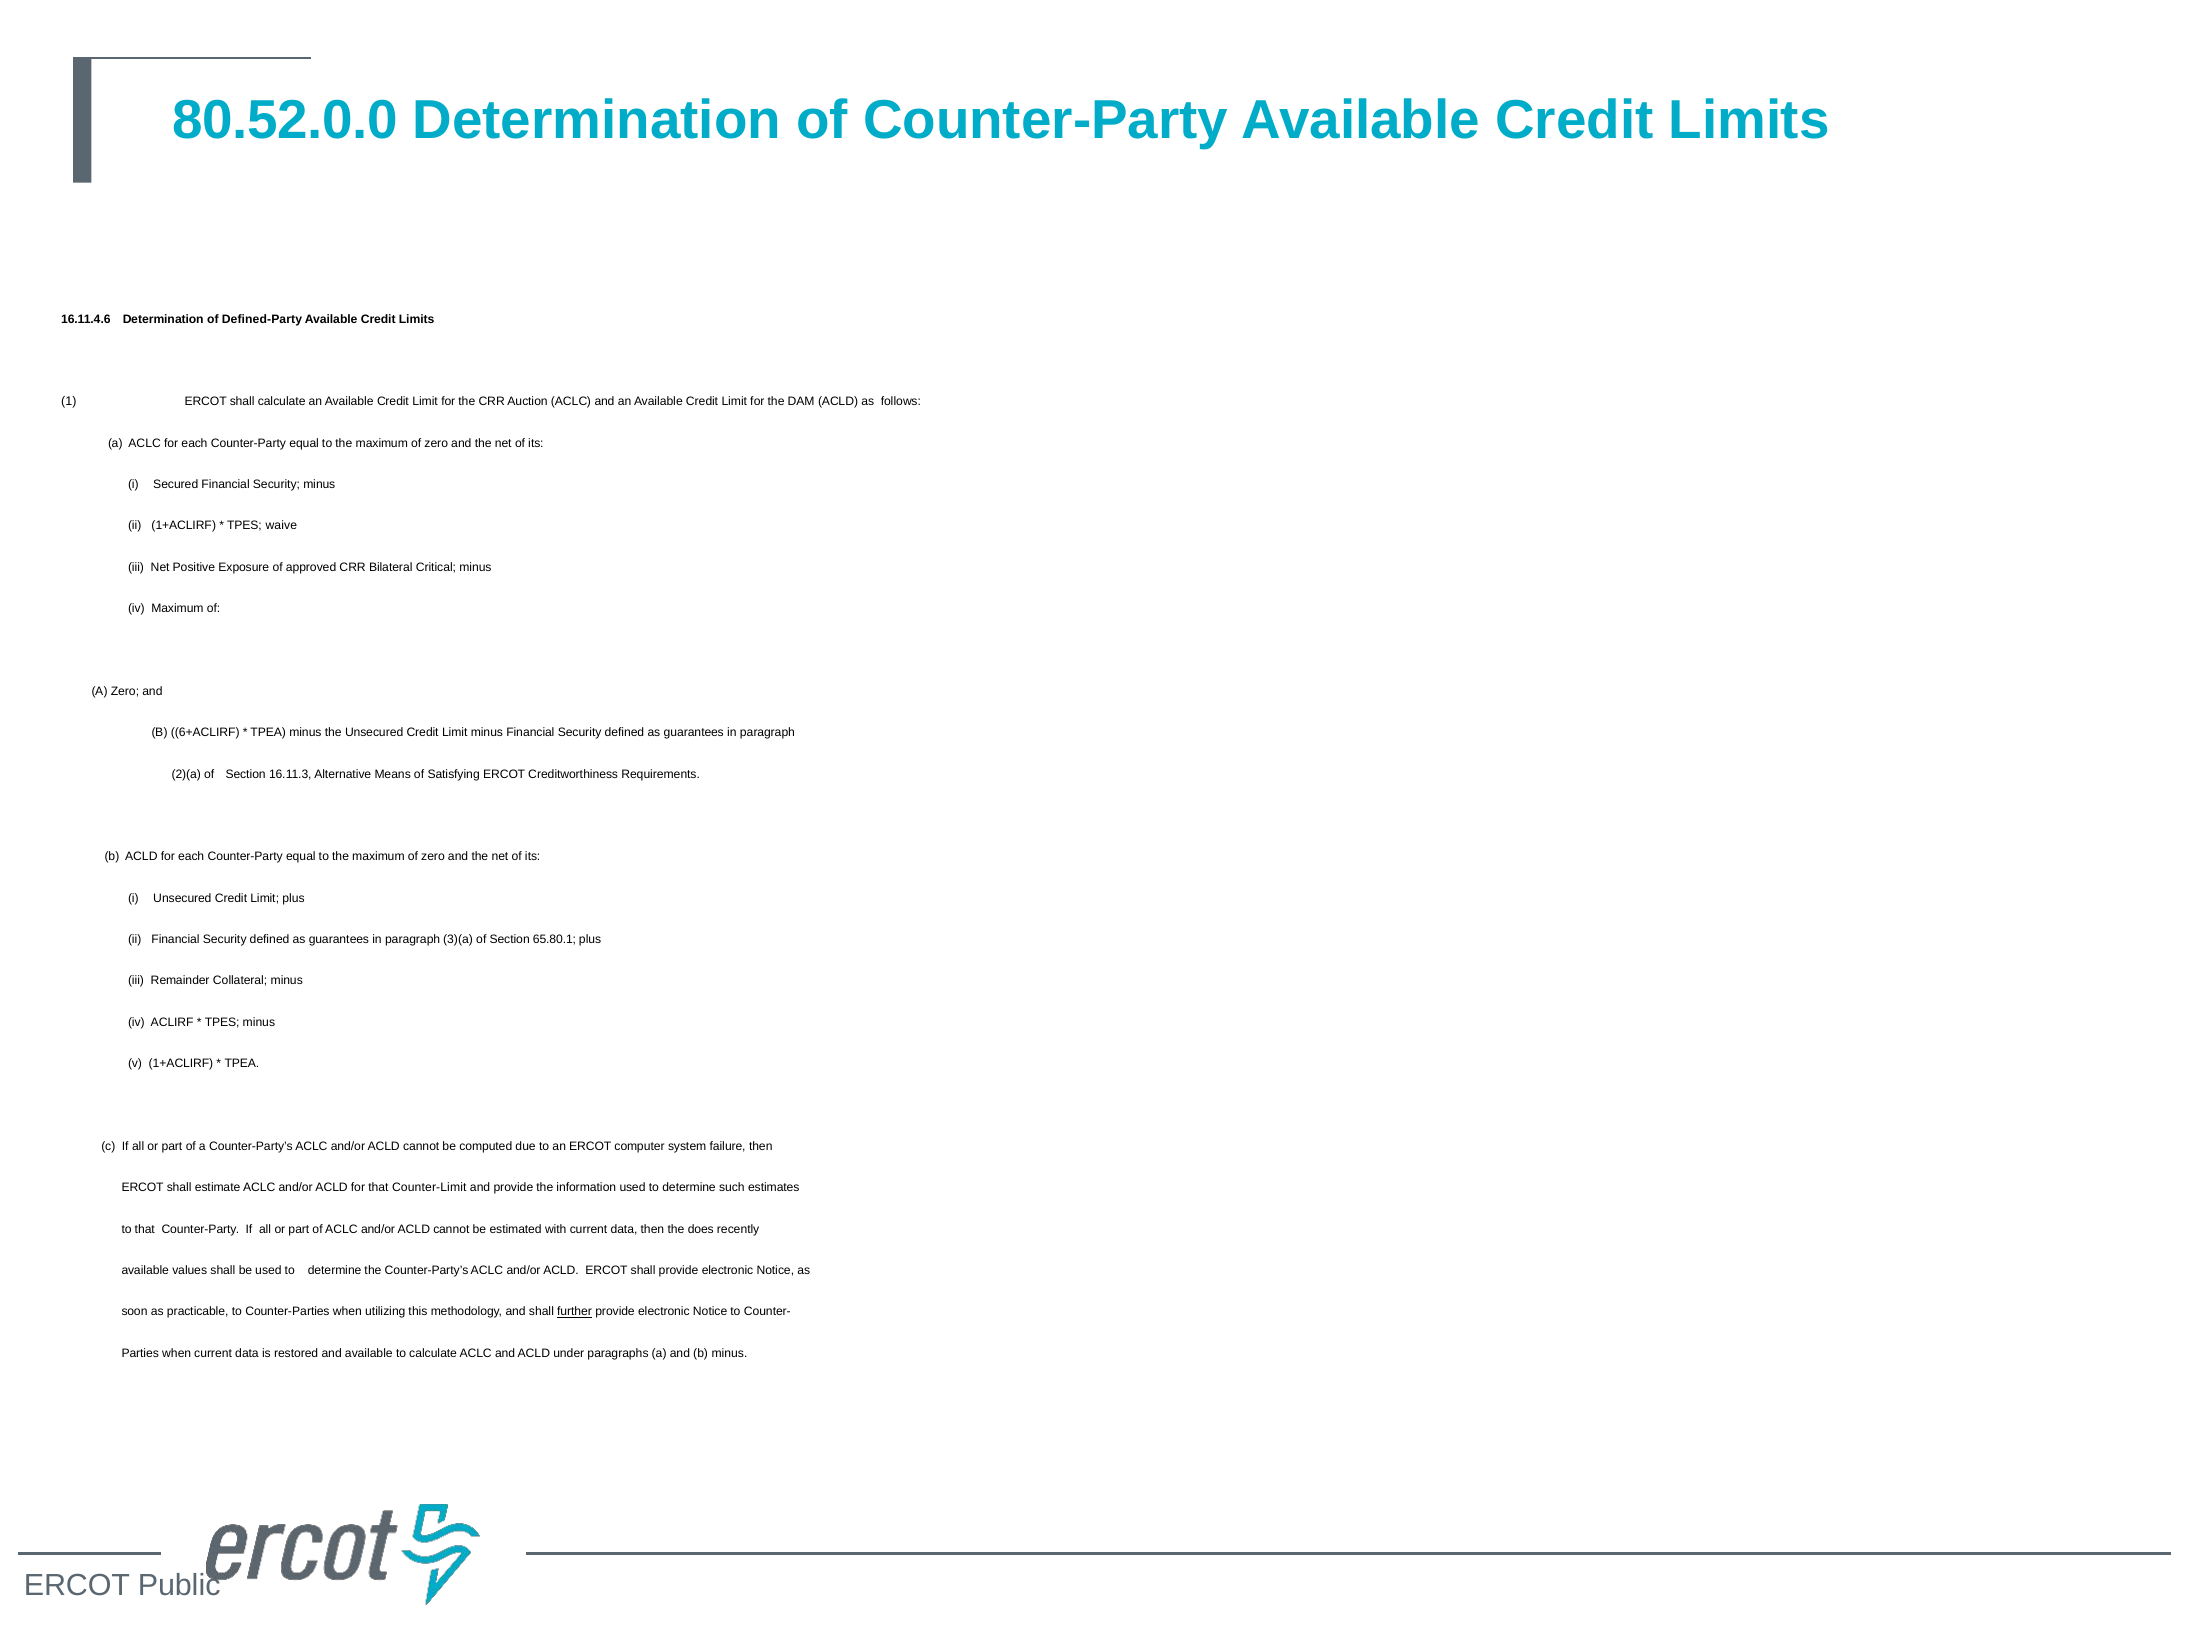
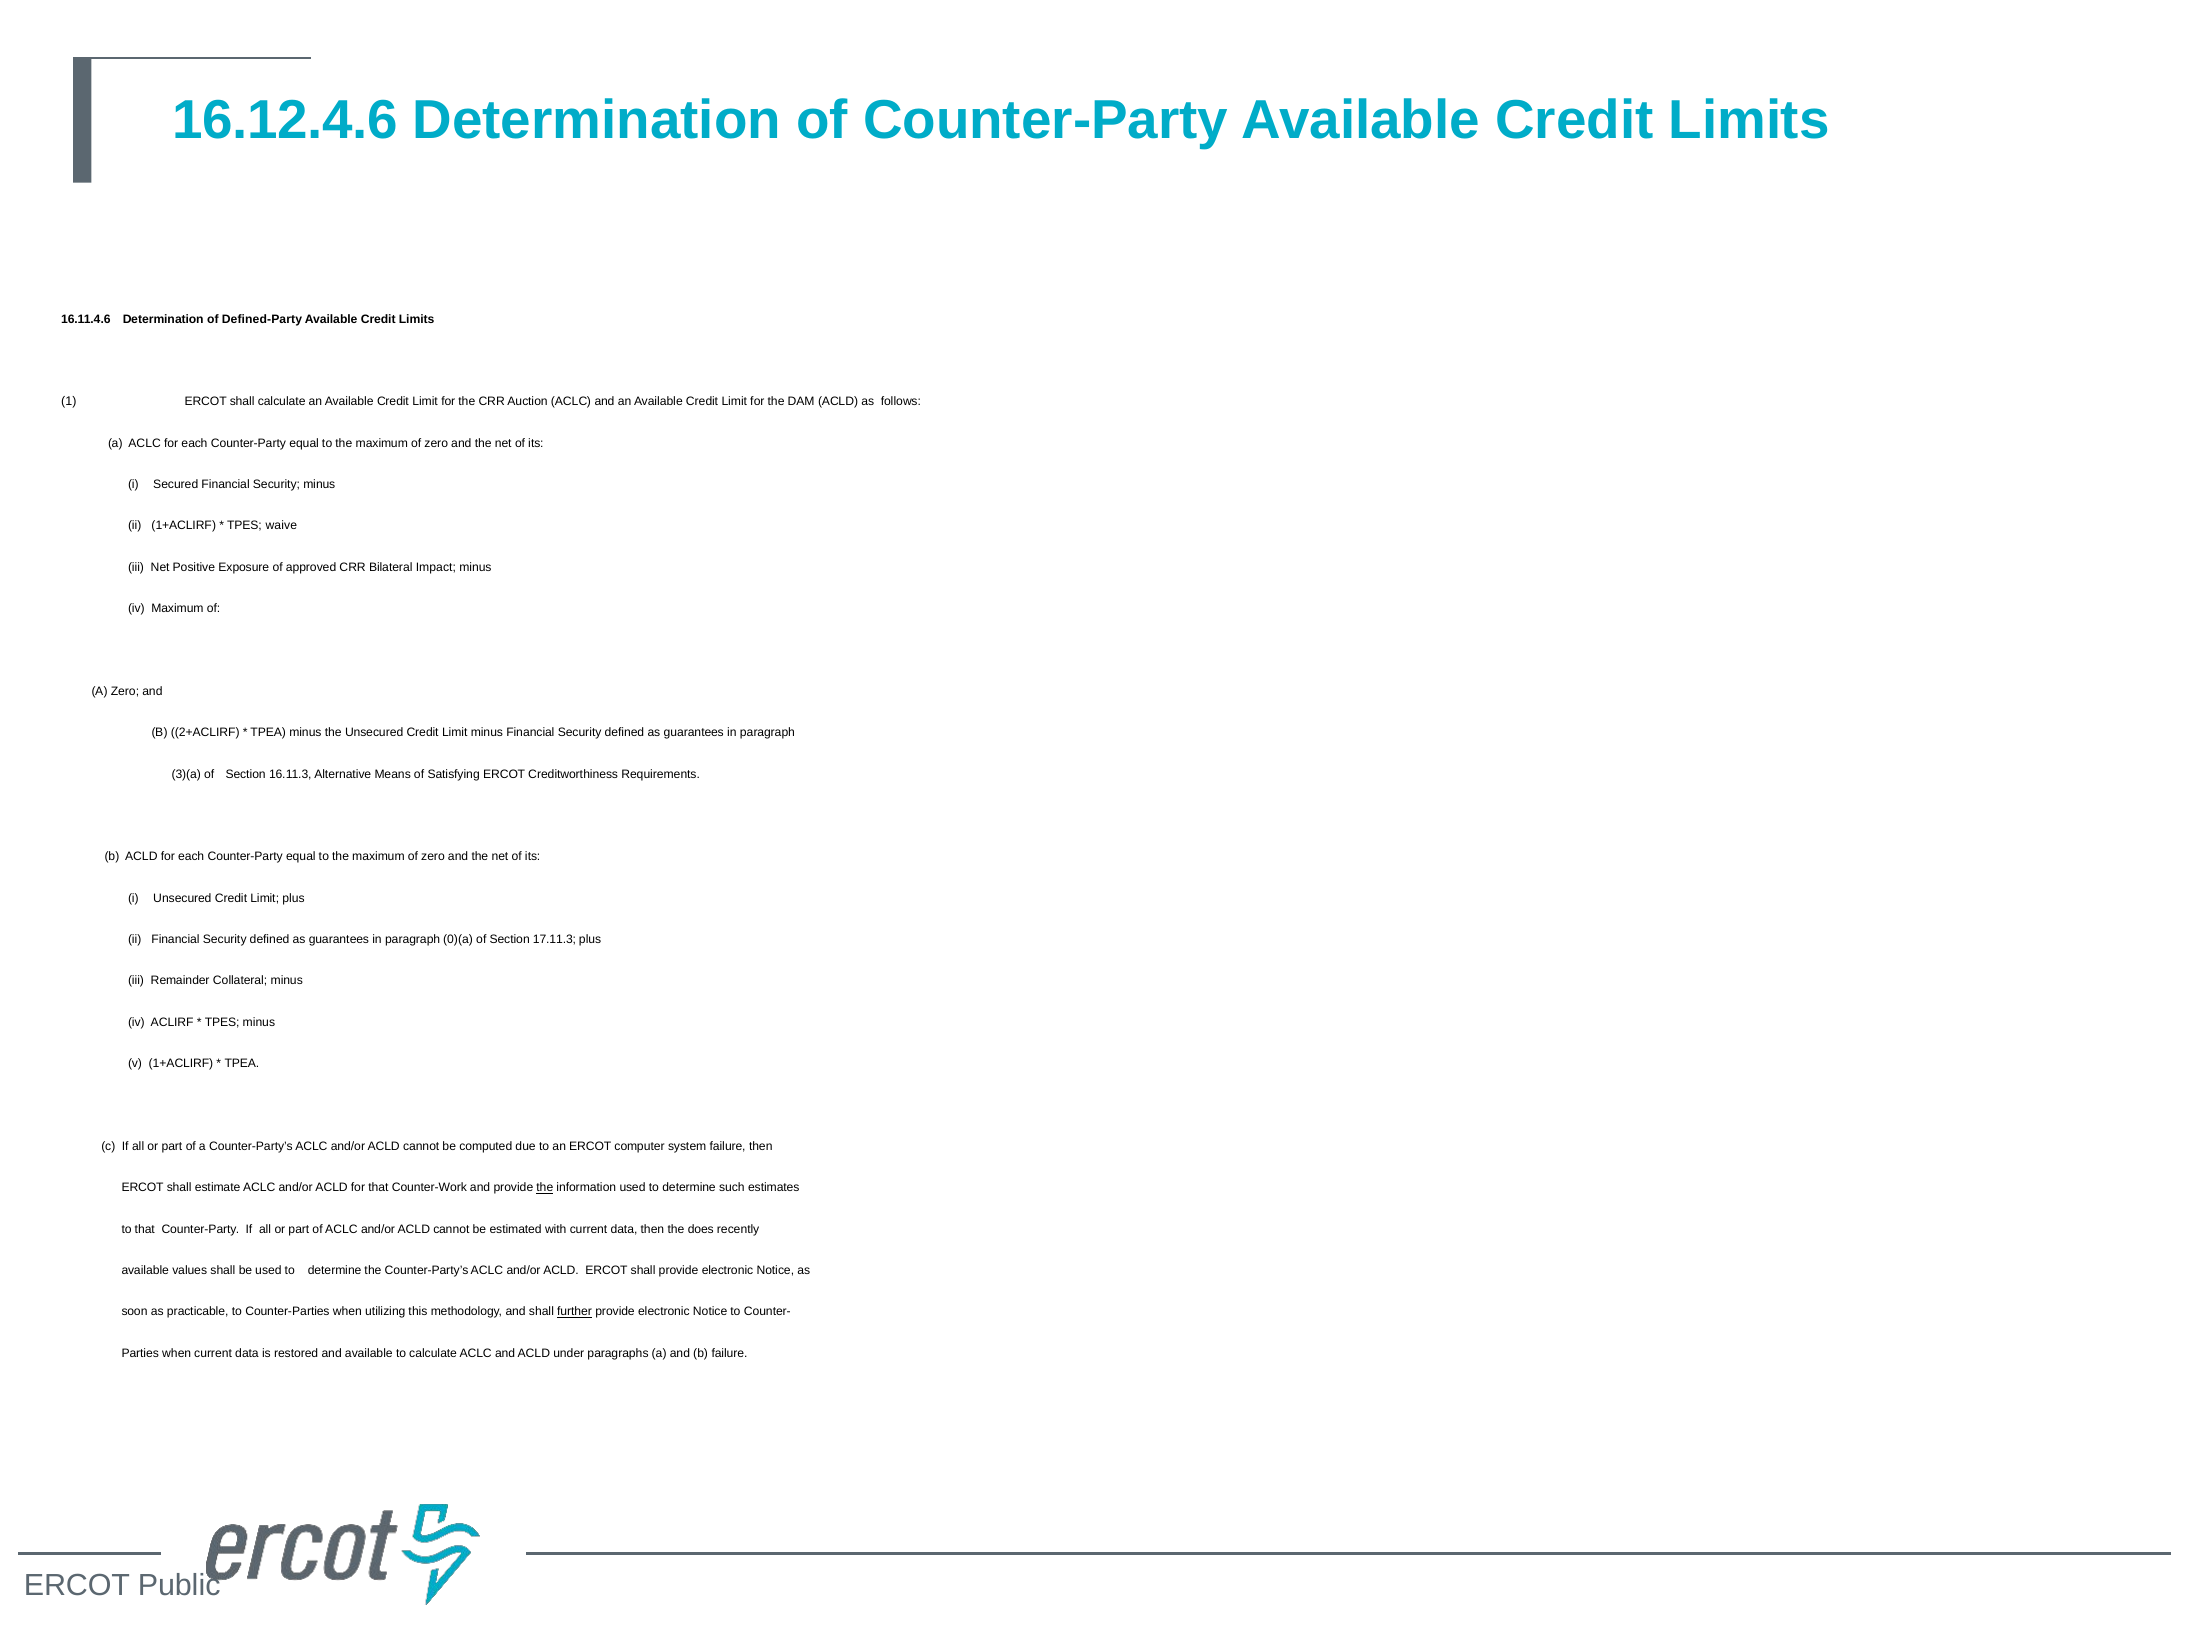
80.52.0.0: 80.52.0.0 -> 16.12.4.6 (285, 121)
Critical: Critical -> Impact (436, 567)
6+ACLIRF: 6+ACLIRF -> 2+ACLIRF (205, 733)
2)(a: 2)(a -> 3)(a (186, 774)
3)(a: 3)(a -> 0)(a (458, 939)
65.80.1: 65.80.1 -> 17.11.3 (554, 939)
Counter-Limit: Counter-Limit -> Counter-Work (429, 1187)
the underline: none -> present (545, 1187)
b minus: minus -> failure (729, 1353)
